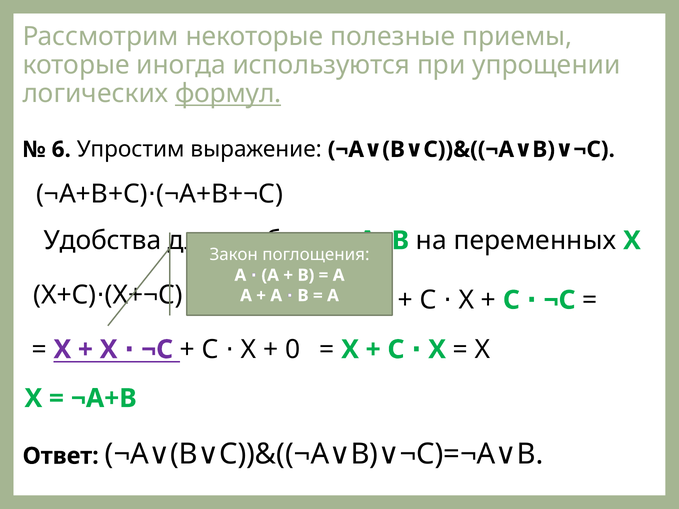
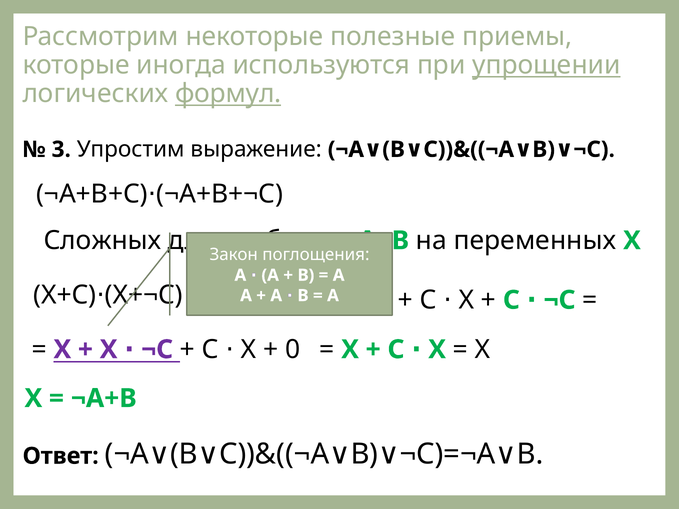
упрощении underline: none -> present (546, 65)
6: 6 -> 3 (61, 149)
Удобства: Удобства -> Сложных (102, 241)
